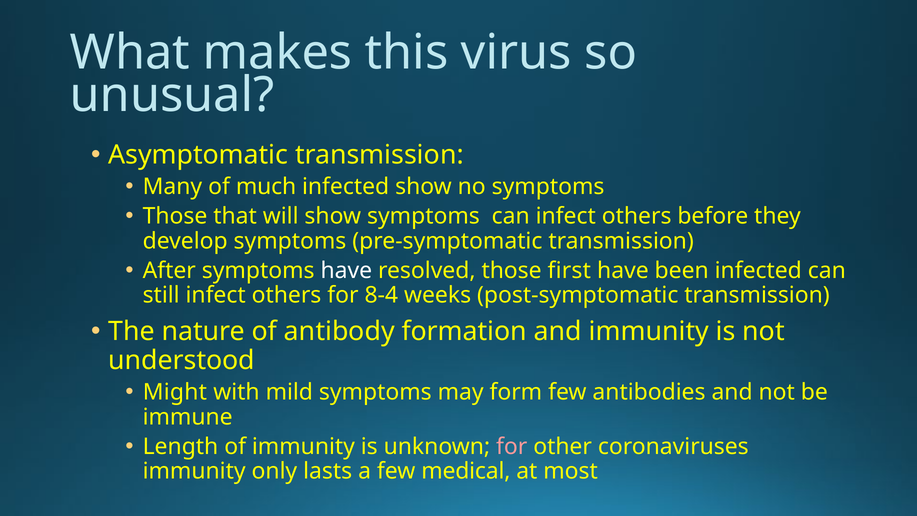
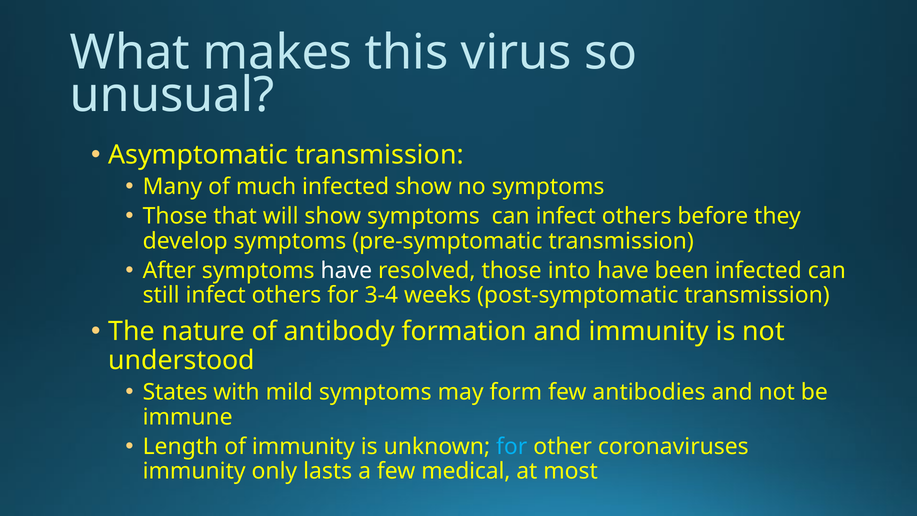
first: first -> into (569, 270)
8-4: 8-4 -> 3-4 (381, 295)
Might: Might -> States (175, 392)
for colour: pink -> light blue (512, 446)
